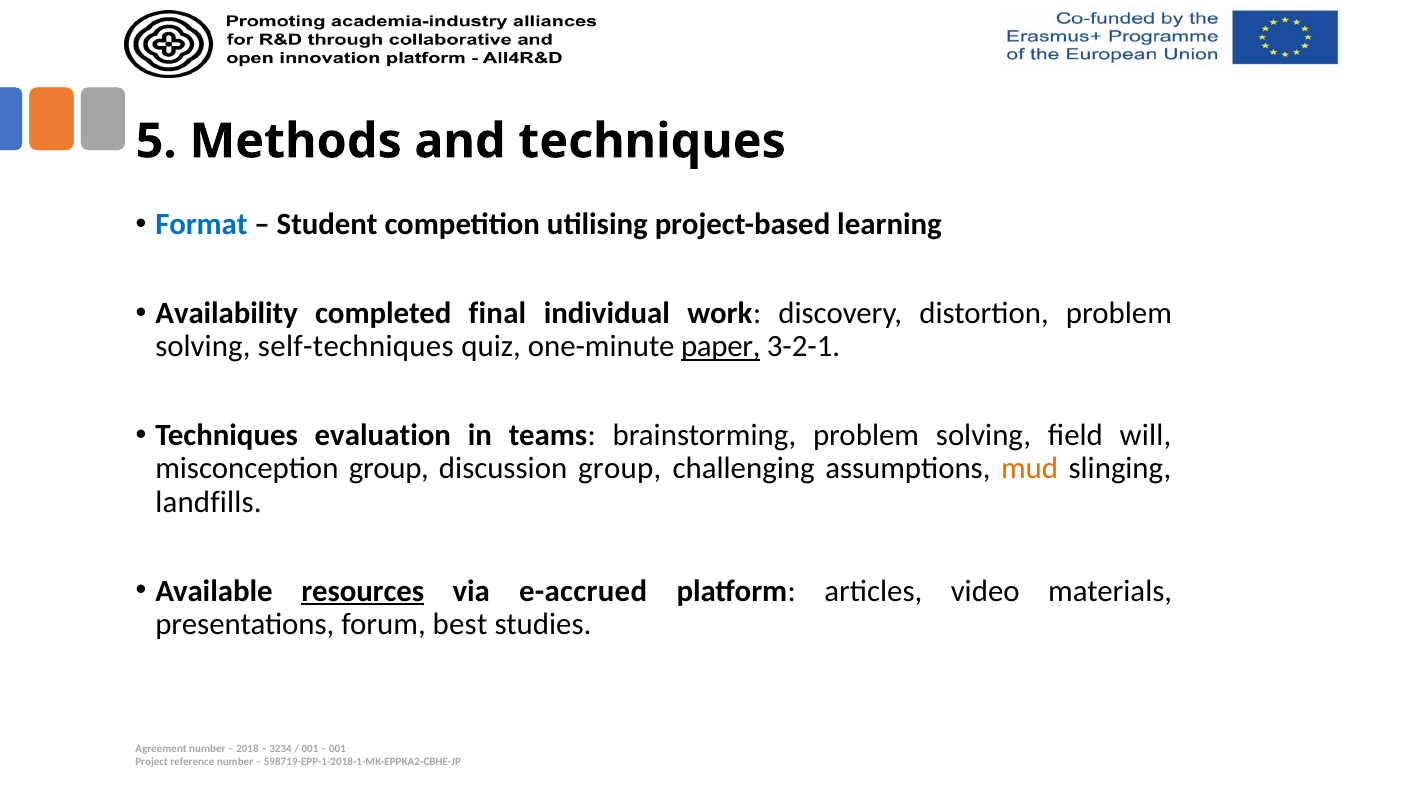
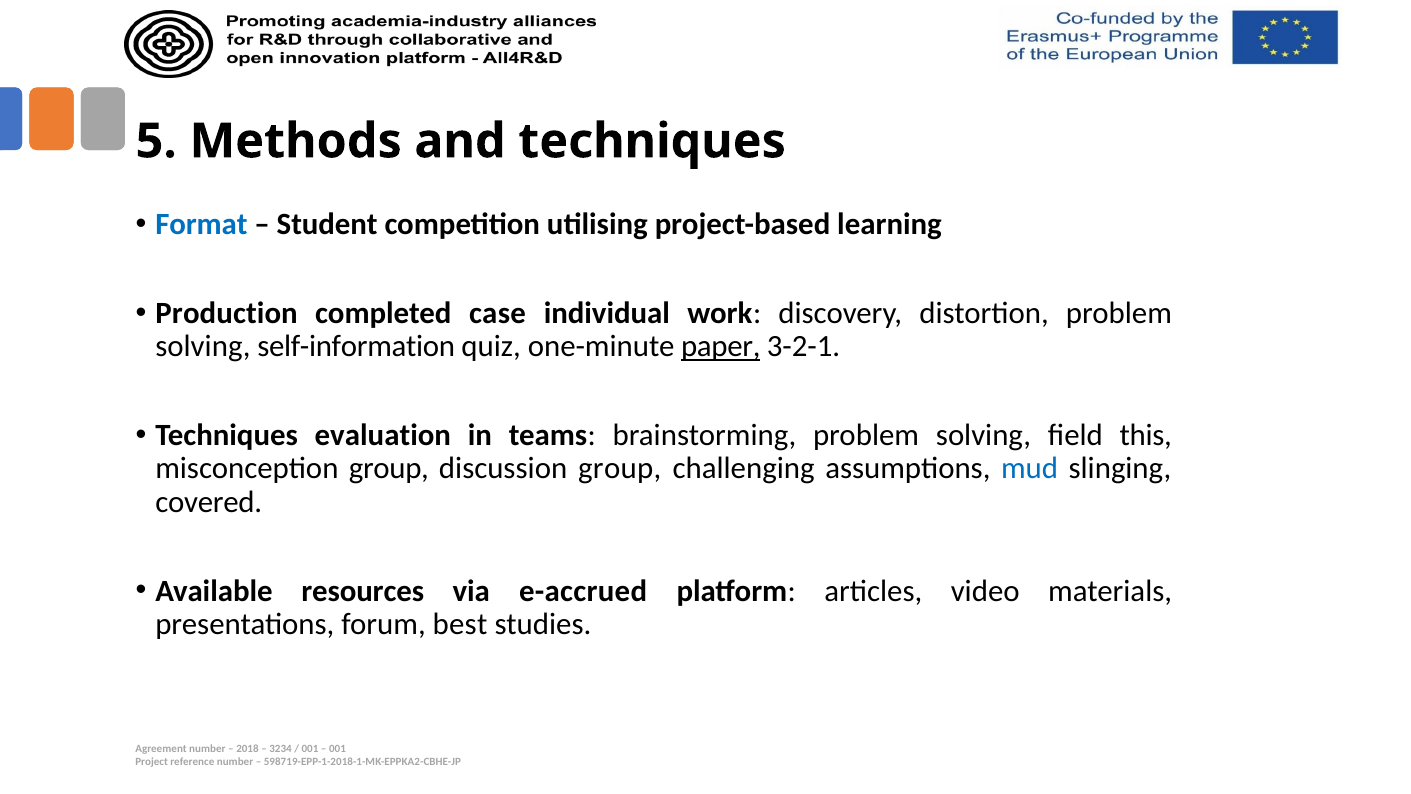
Availability: Availability -> Production (227, 313)
final: final -> case (497, 313)
self-techniques: self-techniques -> self-information (356, 346)
will: will -> this (1146, 435)
mud colour: orange -> blue (1030, 469)
landfills: landfills -> covered (209, 502)
resources underline: present -> none (363, 591)
